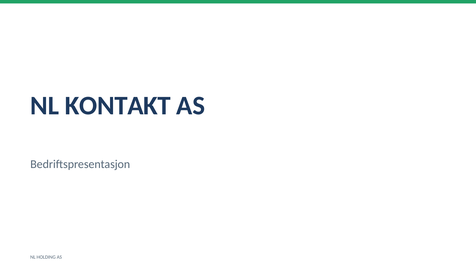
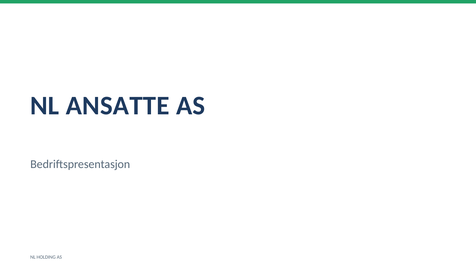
KONTAKT: KONTAKT -> ANSATTE (118, 106)
